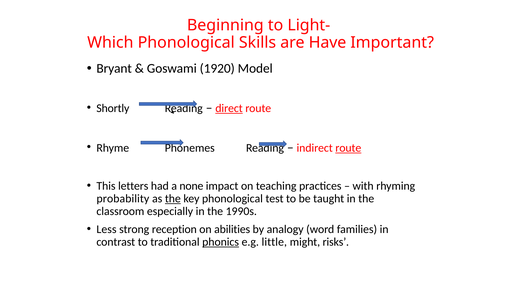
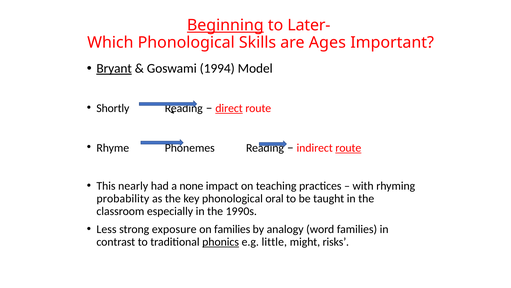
Beginning underline: none -> present (225, 25)
Light-: Light- -> Later- (309, 25)
Have: Have -> Ages (327, 43)
Bryant underline: none -> present (114, 68)
1920: 1920 -> 1994 (217, 68)
letters: letters -> nearly (133, 186)
the underline: present -> none (173, 198)
test: test -> oral (275, 198)
reception: reception -> exposure (174, 229)
on abilities: abilities -> families (232, 229)
